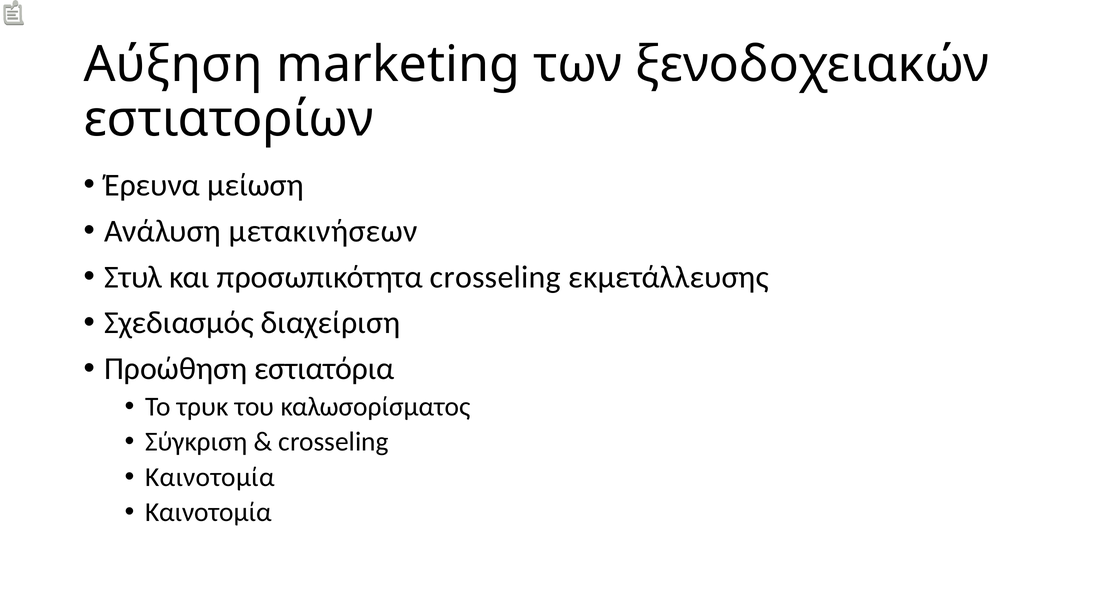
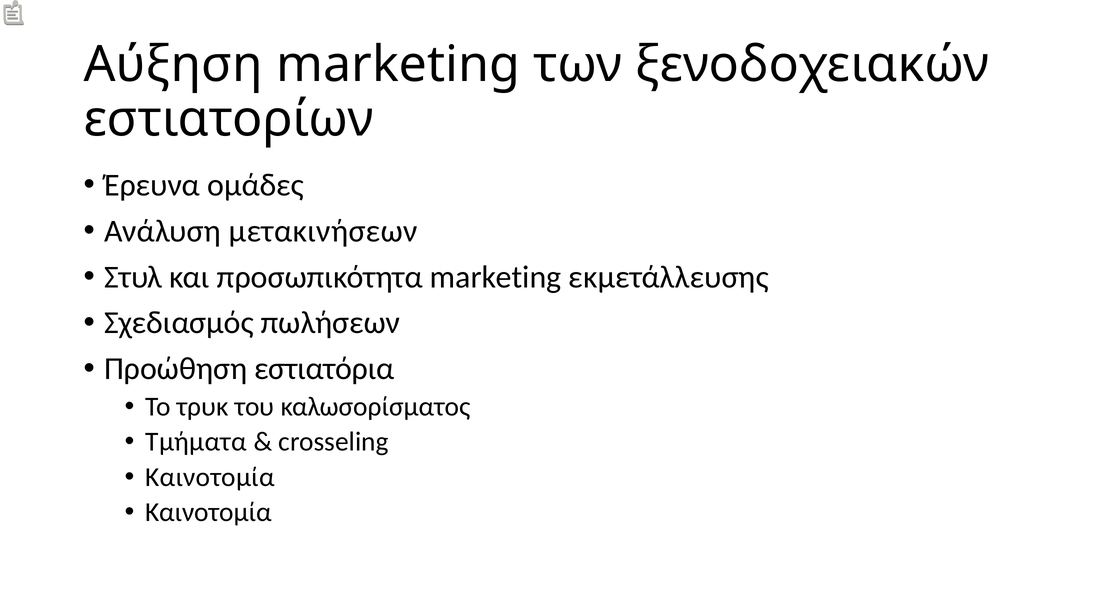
μείωση: μείωση -> ομάδες (256, 185)
προσωπικότητα crosseling: crosseling -> marketing (496, 277)
διαχείριση: διαχείριση -> πωλήσεων (331, 323)
Σύγκριση: Σύγκριση -> Τμήματα (196, 442)
